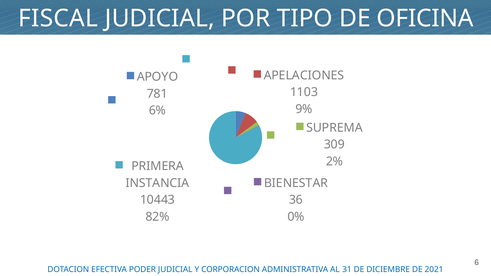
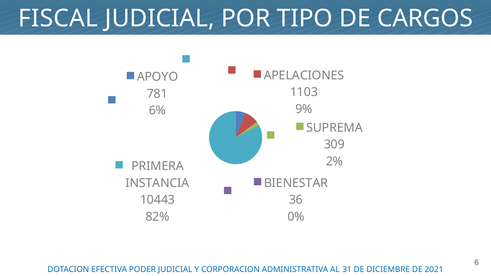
OFICINA: OFICINA -> CARGOS (425, 19)
